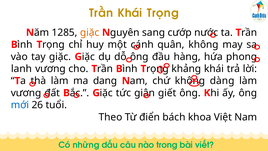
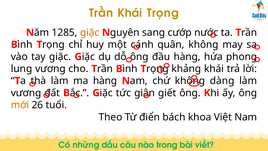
lanh: lanh -> lung (22, 69)
ma dang: dang -> hàng (105, 81)
mới colour: blue -> orange (20, 105)
